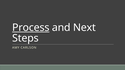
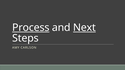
Next underline: none -> present (84, 28)
